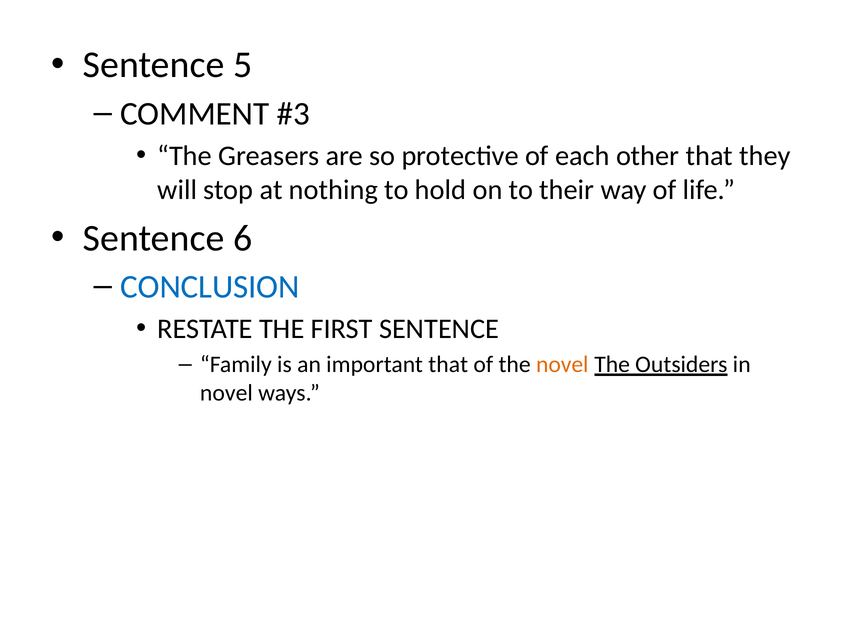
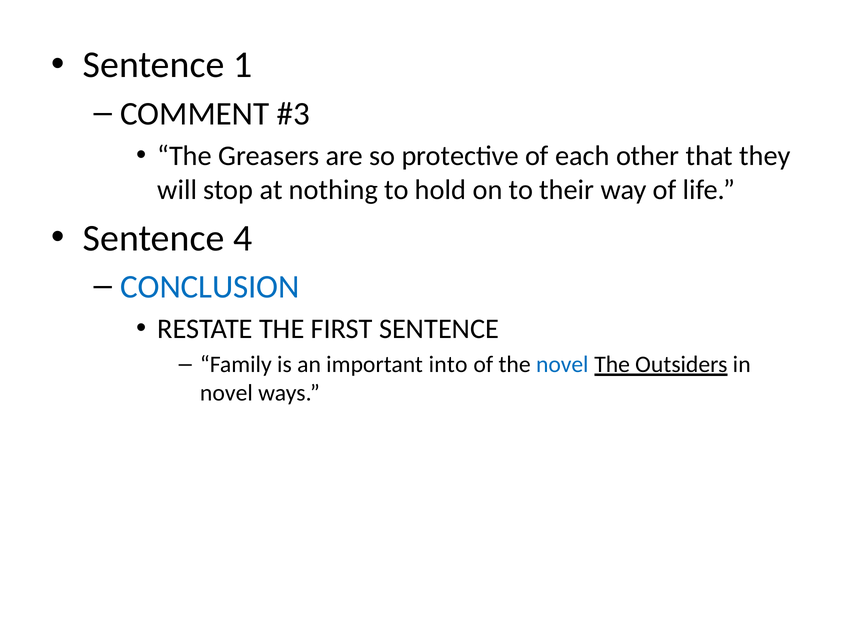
5: 5 -> 1 (243, 65)
6: 6 -> 4 (243, 238)
important that: that -> into (448, 365)
novel colour: orange -> blue (562, 365)
